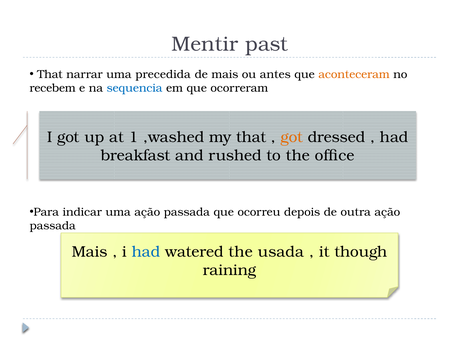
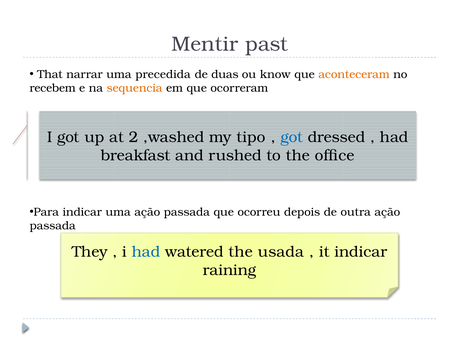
de mais: mais -> duas (225, 74)
antes: antes -> know (275, 74)
sequencia colour: blue -> orange (135, 88)
1: 1 -> 2 (133, 137)
my that: that -> tipo (251, 137)
got colour: orange -> blue (292, 137)
Mais: Mais -> They (90, 252)
it though: though -> indicar (361, 252)
